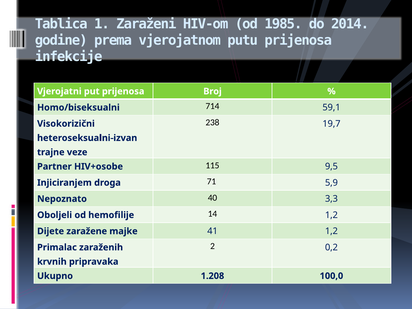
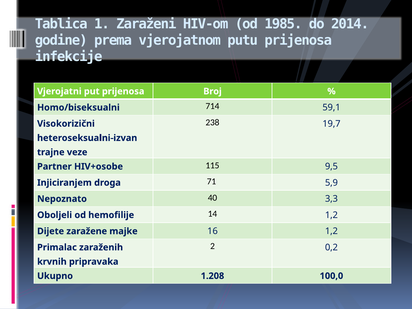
41: 41 -> 16 (213, 231)
